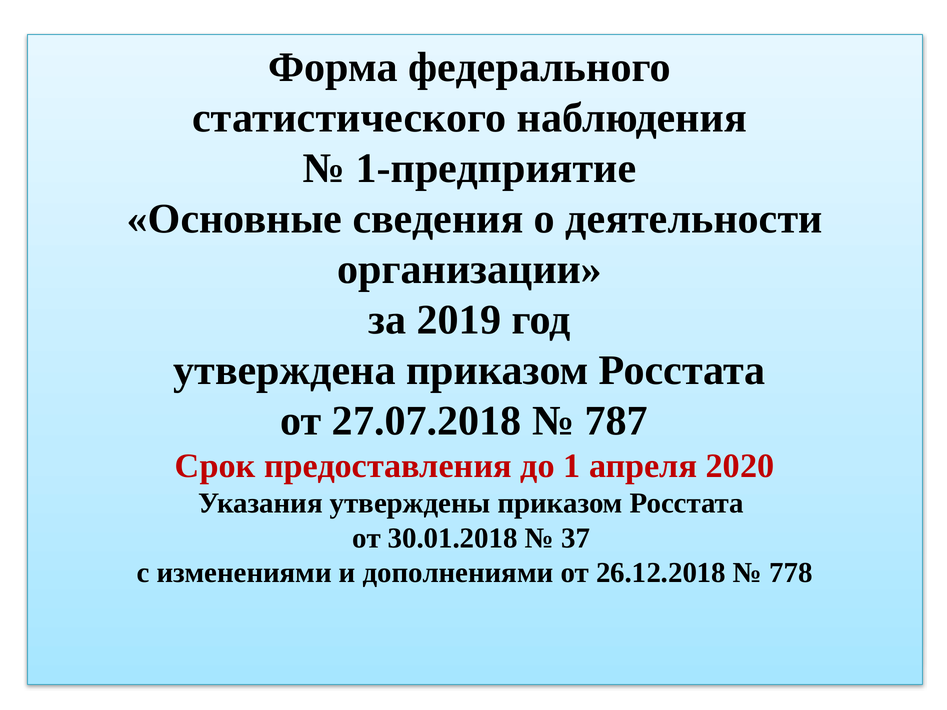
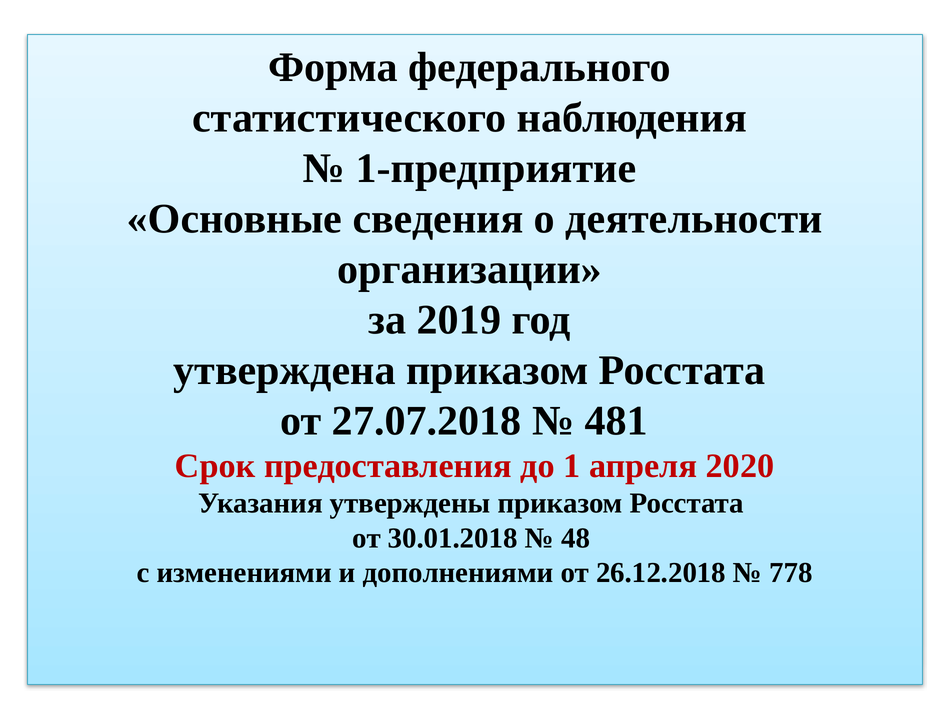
787: 787 -> 481 (616, 421)
37: 37 -> 48 (576, 538)
